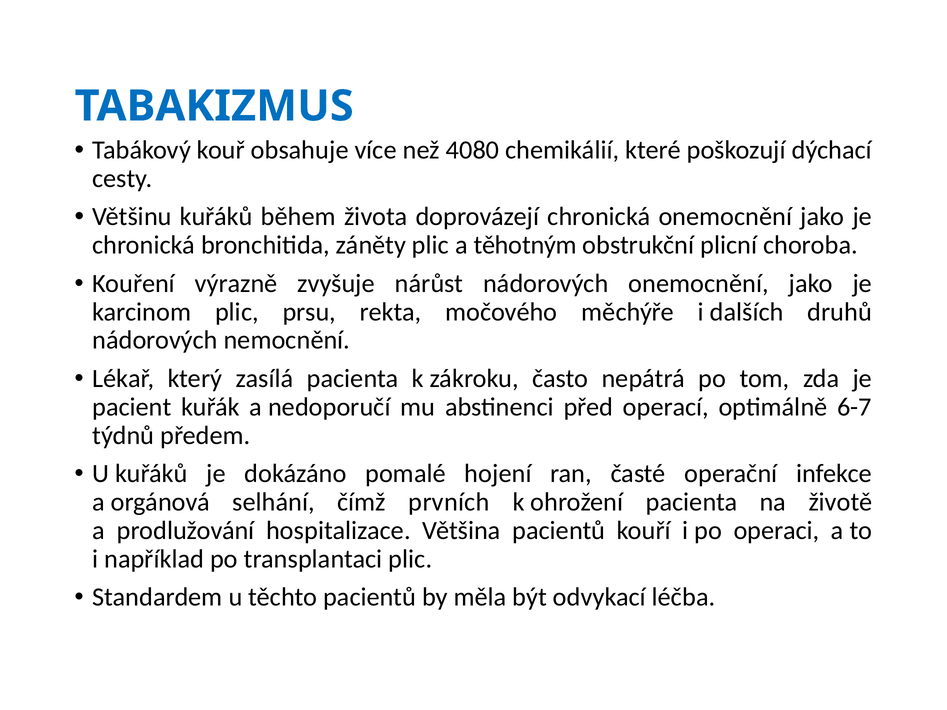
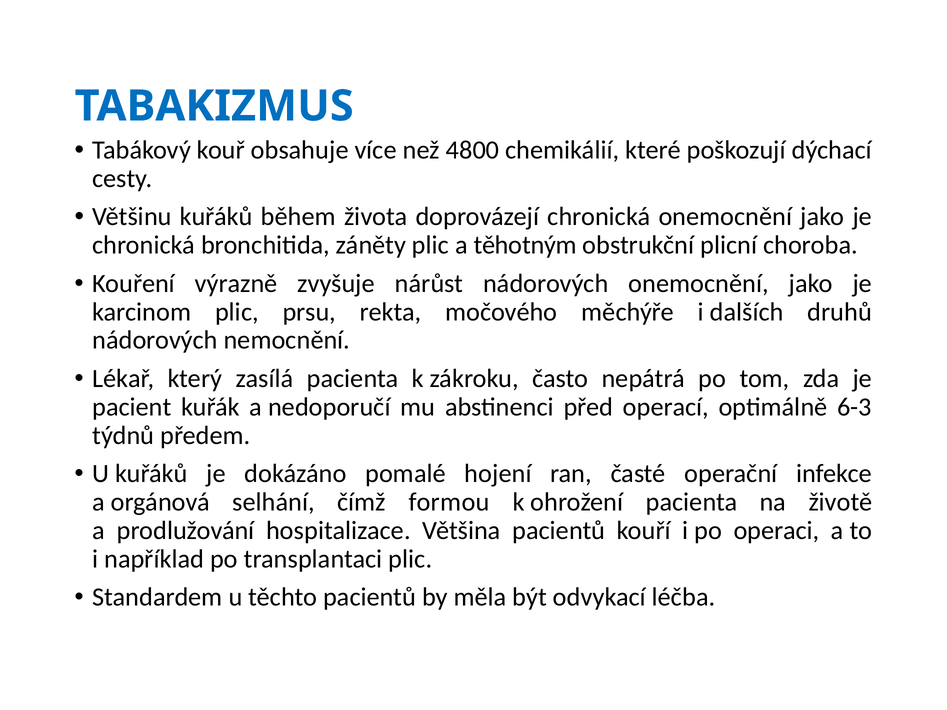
4080: 4080 -> 4800 (473, 150)
6-7: 6-7 -> 6-3 (854, 407)
prvních: prvních -> formou (449, 502)
